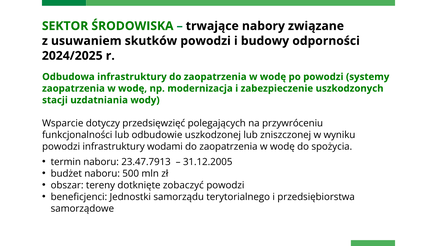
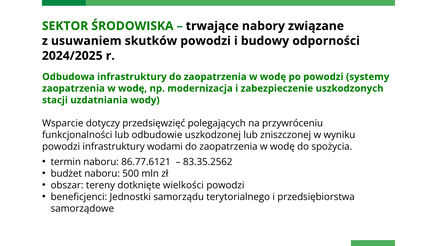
23.47.7913: 23.47.7913 -> 86.77.6121 (146, 162)
31.12.2005: 31.12.2005 -> 83.35.2562 (208, 162)
zobaczyć: zobaczyć -> wielkości (183, 185)
